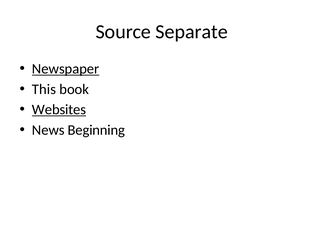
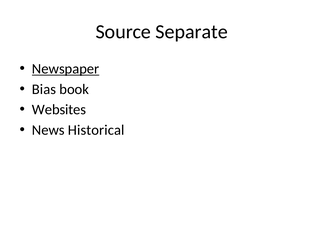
This: This -> Bias (44, 89)
Websites underline: present -> none (59, 110)
Beginning: Beginning -> Historical (96, 130)
